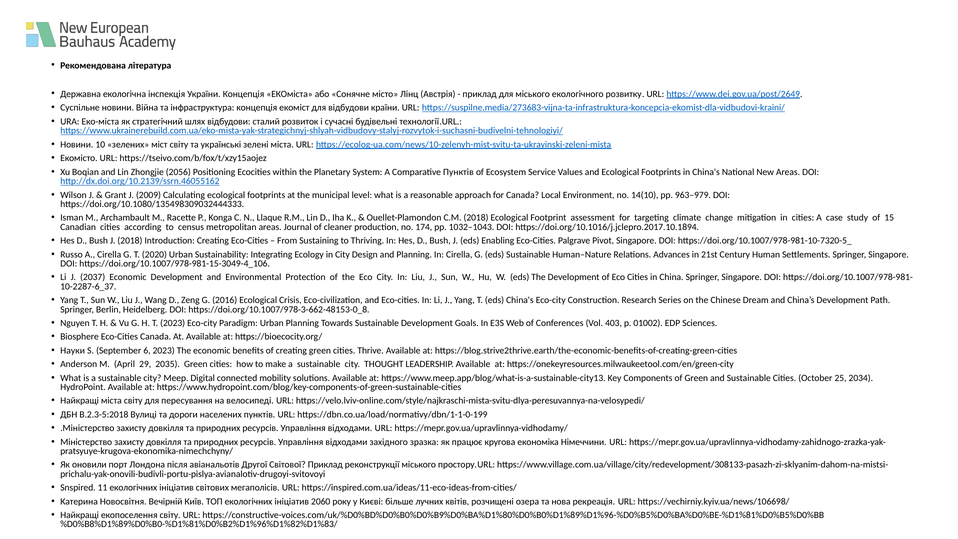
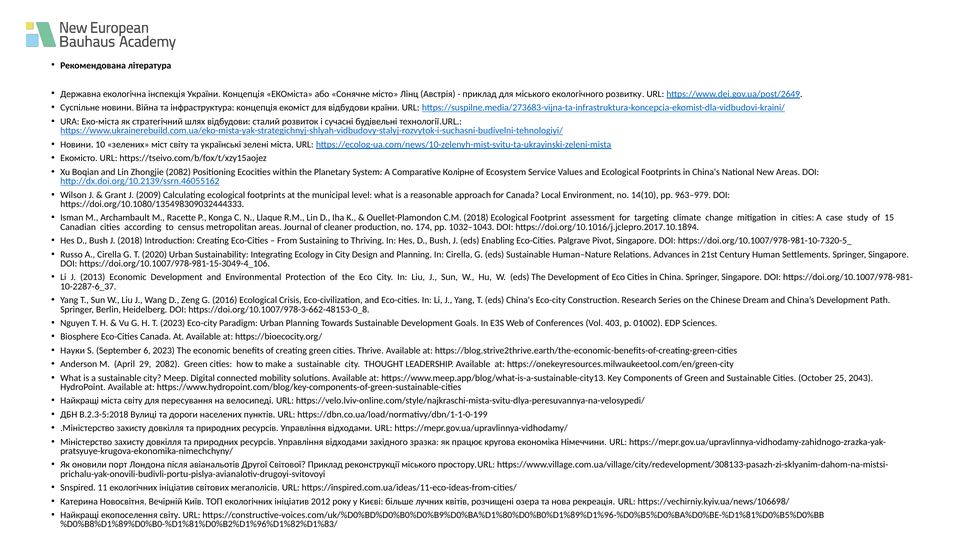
Zhongjie 2056: 2056 -> 2082 (178, 172)
Comparative Пунктів: Пунктів -> Колірне (458, 172)
2037: 2037 -> 2013 (93, 277)
29 2035: 2035 -> 2082 (168, 364)
2034: 2034 -> 2043 (861, 378)
2060: 2060 -> 2012 (321, 501)
